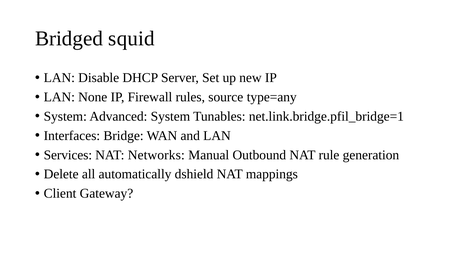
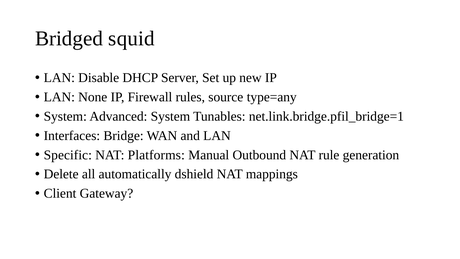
Services: Services -> Specific (68, 155)
Networks: Networks -> Platforms (156, 155)
